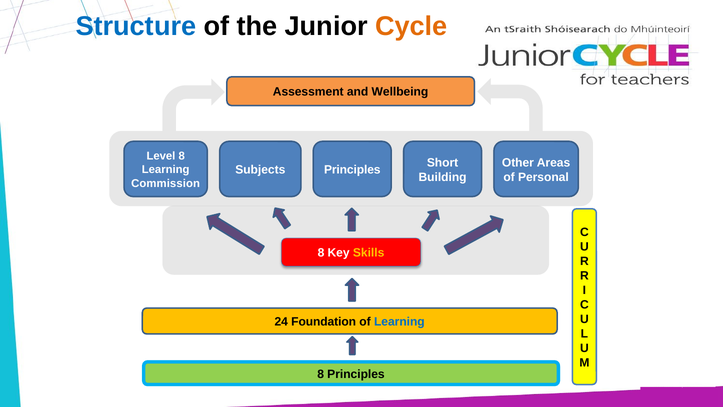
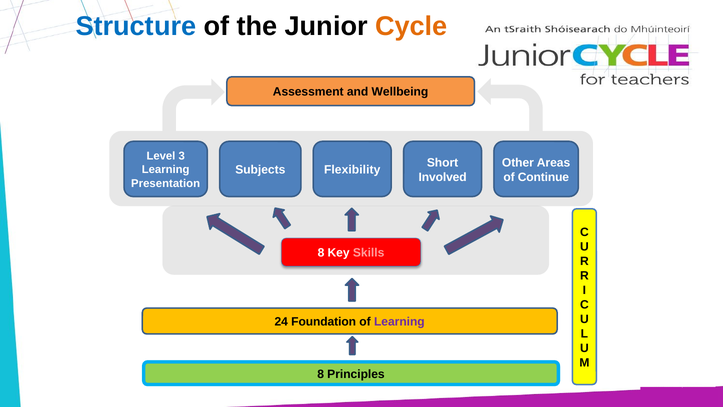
Level 8: 8 -> 3 (182, 156)
Principles: Principles -> Flexibility (352, 170)
Building: Building -> Involved (443, 177)
Personal: Personal -> Continue (543, 177)
Commission: Commission -> Presentation (166, 183)
Skills colour: yellow -> pink (369, 253)
Learning colour: blue -> purple (399, 322)
